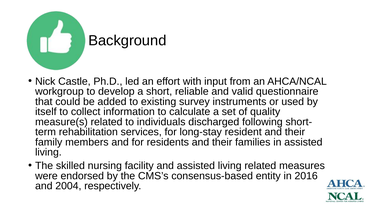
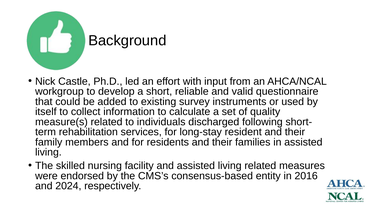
2004: 2004 -> 2024 (68, 186)
